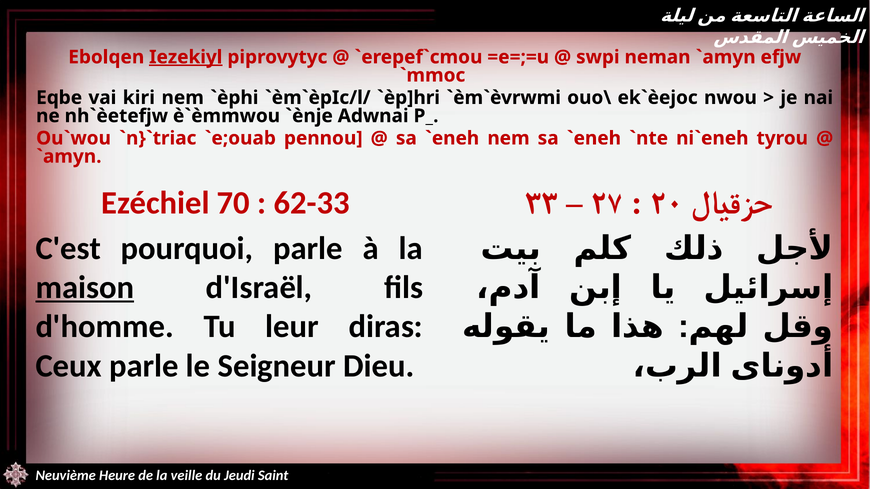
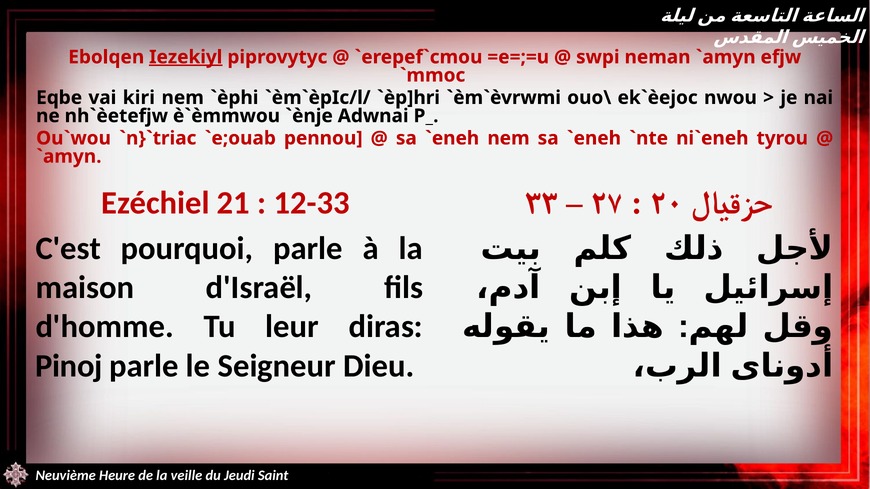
70: 70 -> 21 (233, 203)
62-33: 62-33 -> 12-33 (312, 203)
maison underline: present -> none (85, 288)
Ceux: Ceux -> Pinoj (69, 366)
